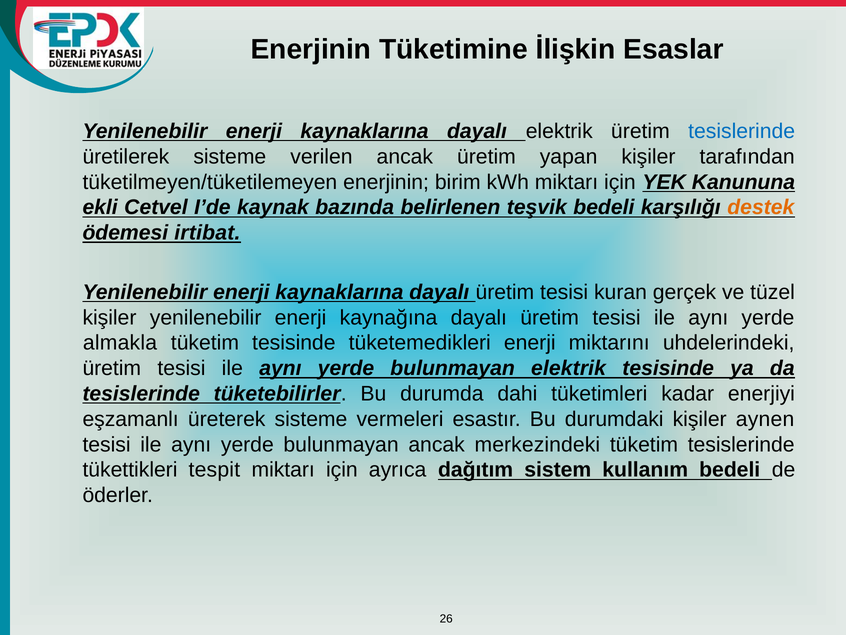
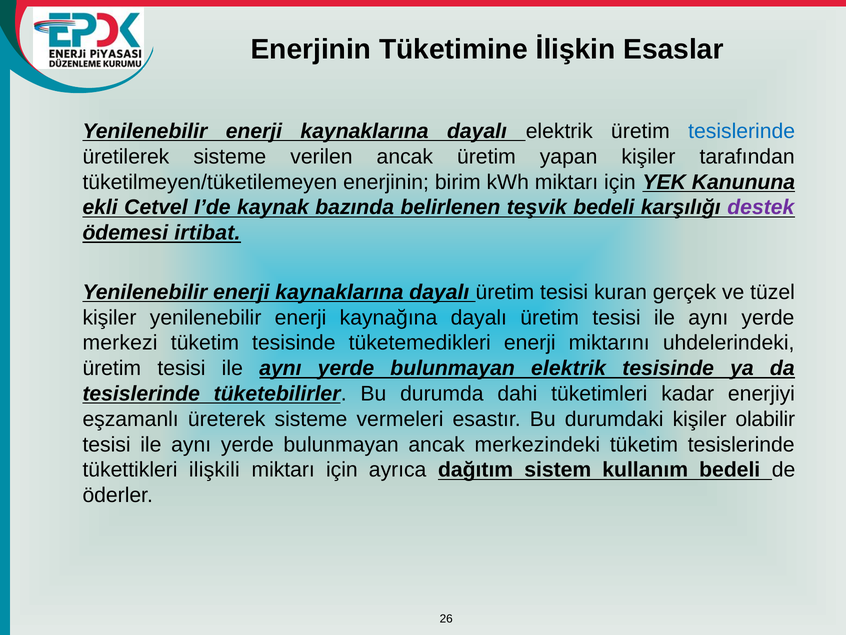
destek colour: orange -> purple (761, 207)
almakla: almakla -> merkezi (120, 343)
aynen: aynen -> olabilir (765, 419)
tespit: tespit -> ilişkili (214, 470)
